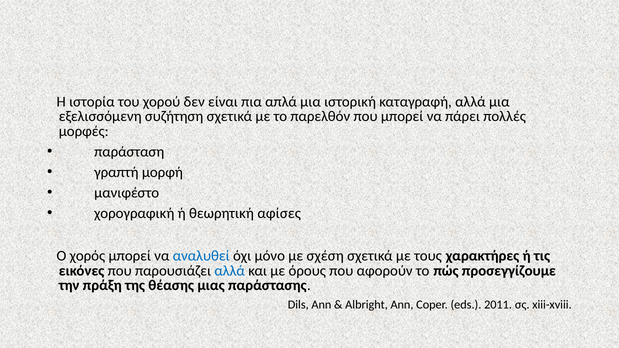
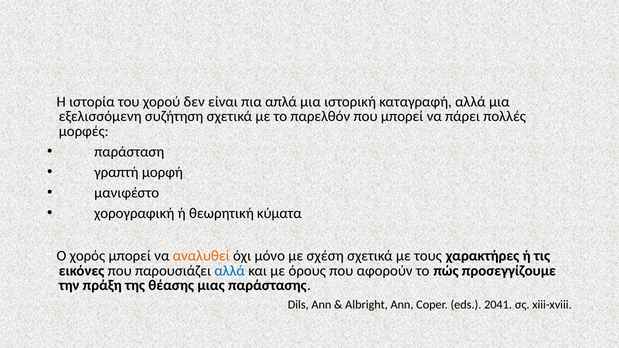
αφίσες: αφίσες -> κύματα (279, 213)
αναλυθεί colour: blue -> orange (201, 256)
2011: 2011 -> 2041 (498, 305)
